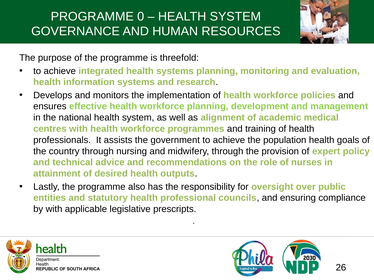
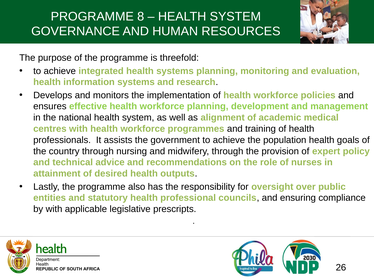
0: 0 -> 8 (141, 16)
